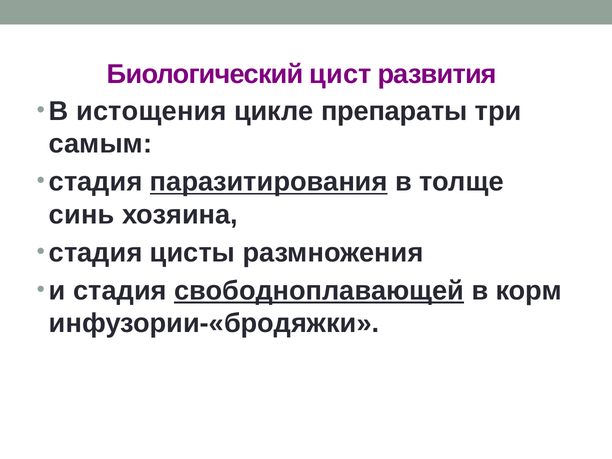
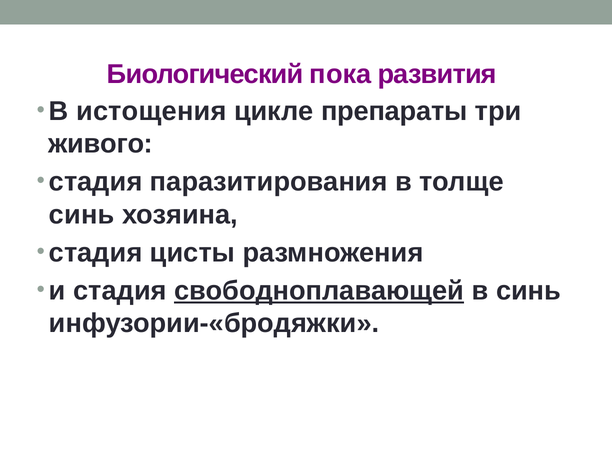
цист: цист -> пока (341, 74)
самым: самым -> живого (101, 144)
паразитирования underline: present -> none (269, 182)
в корм: корм -> синь (529, 291)
